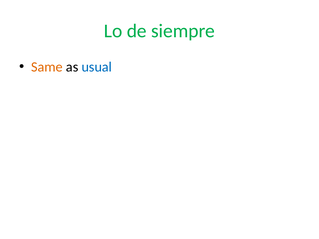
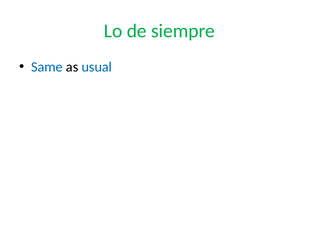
Same colour: orange -> blue (47, 67)
